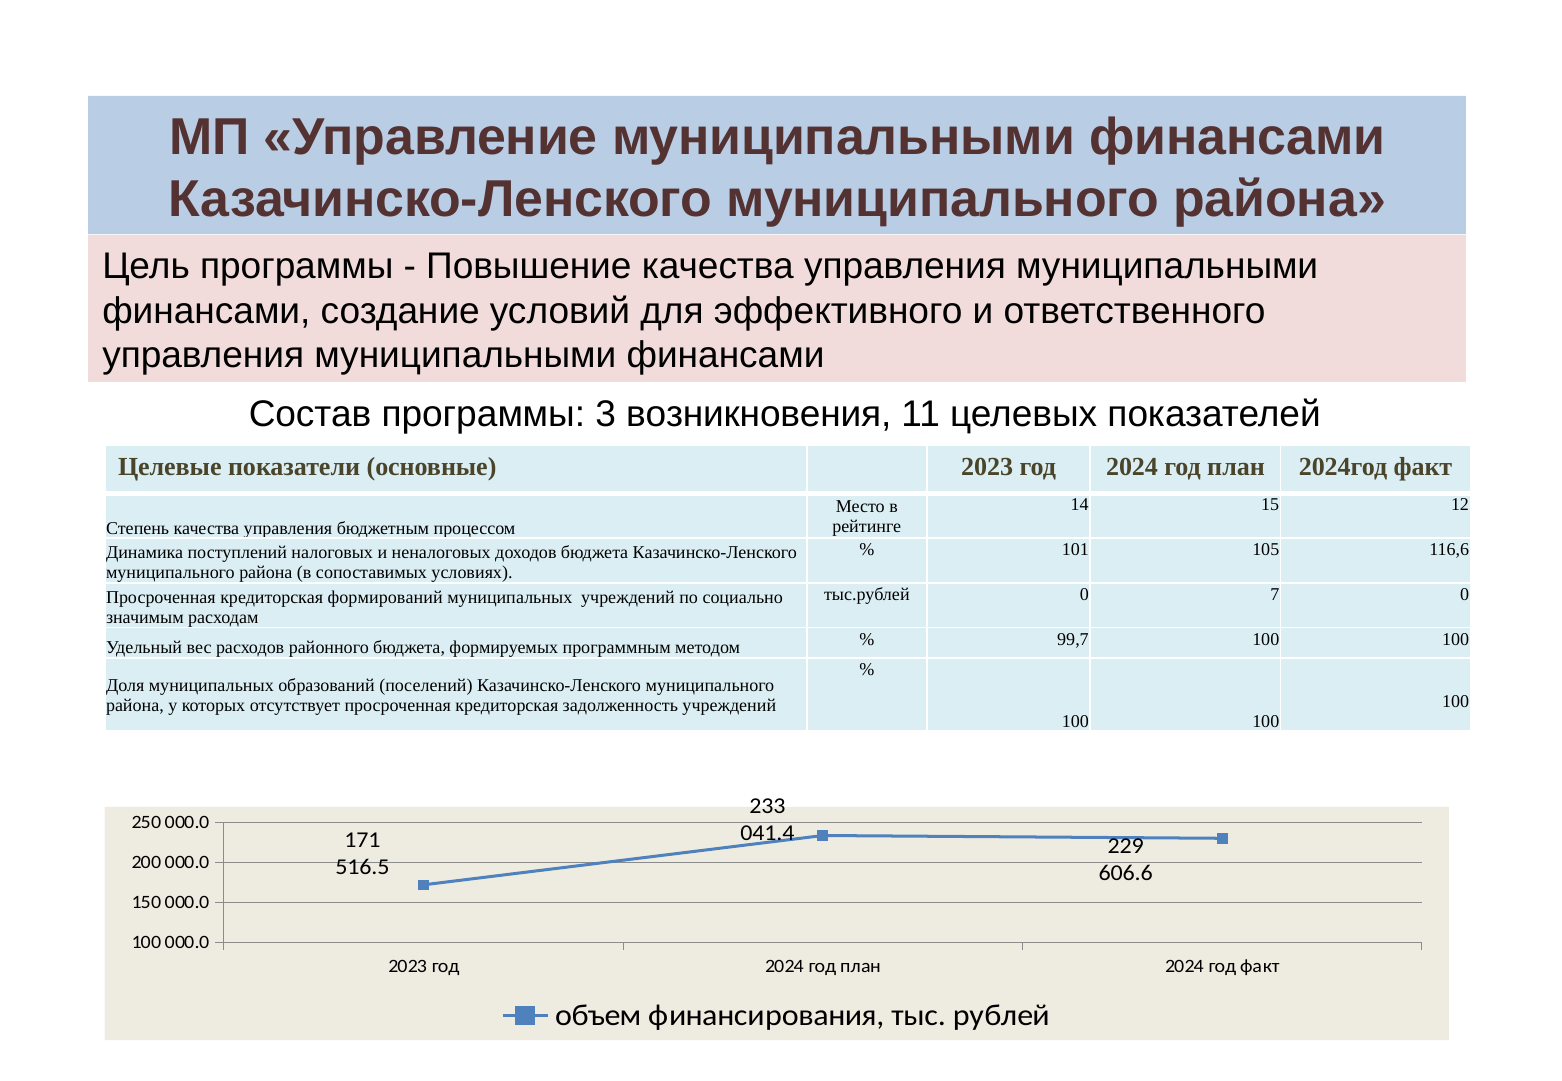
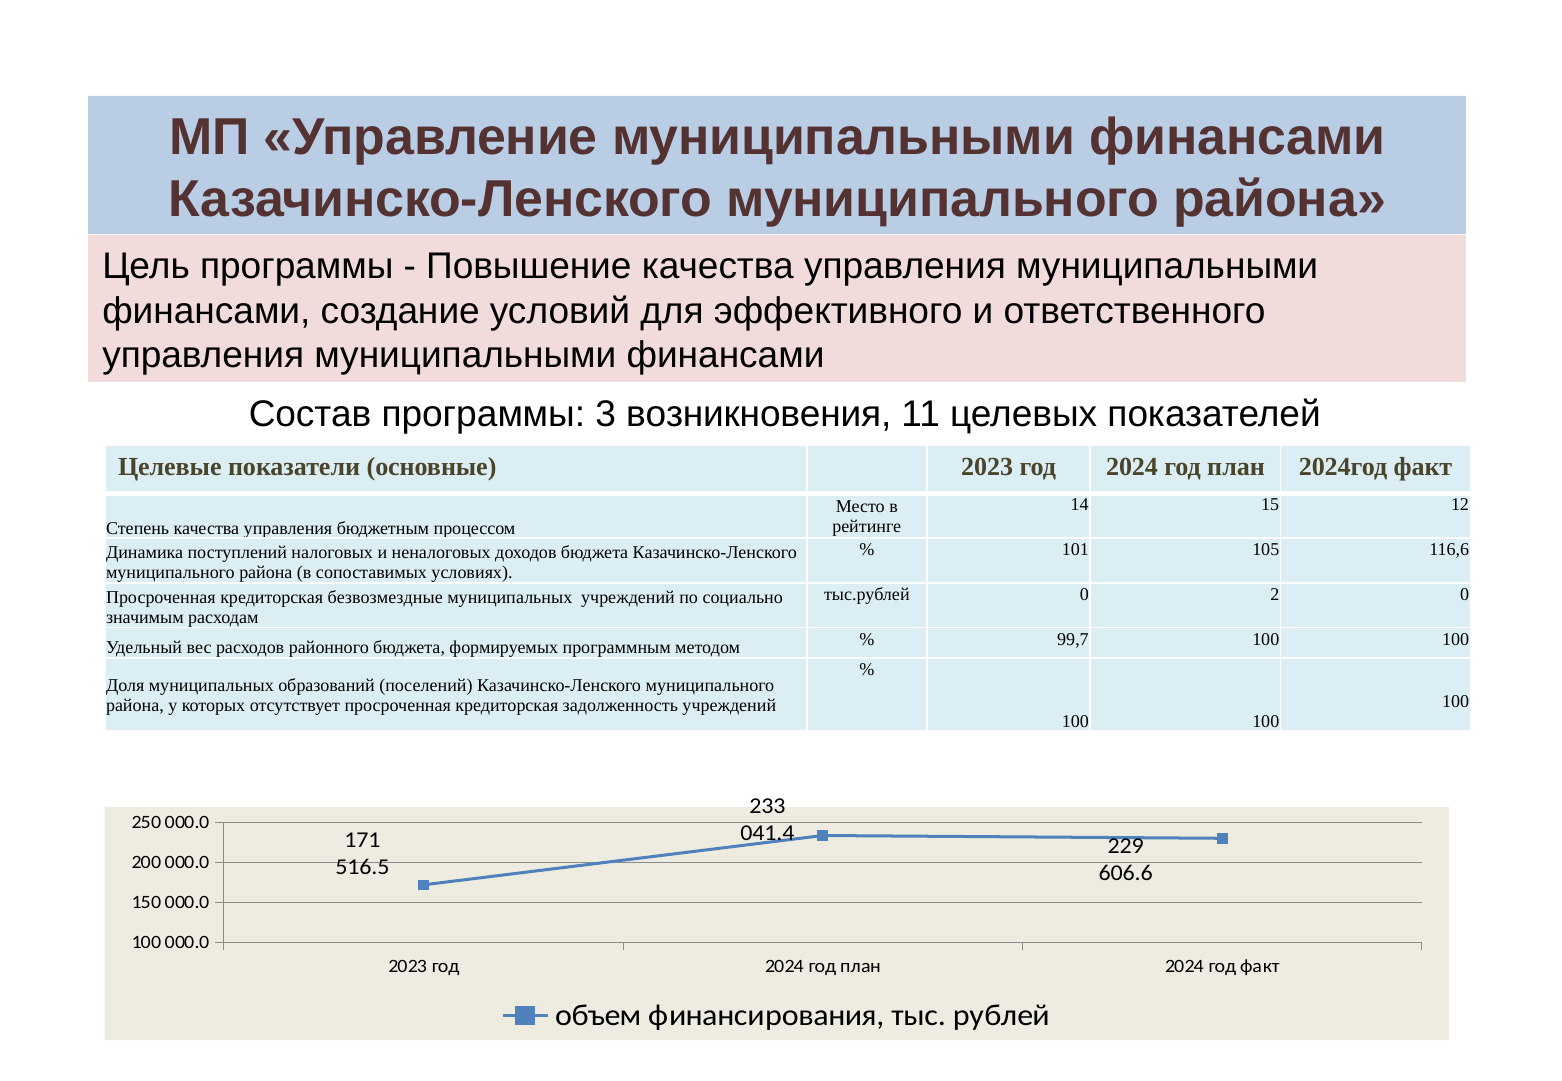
7: 7 -> 2 (1275, 595)
формирований: формирований -> безвозмездные (385, 598)
